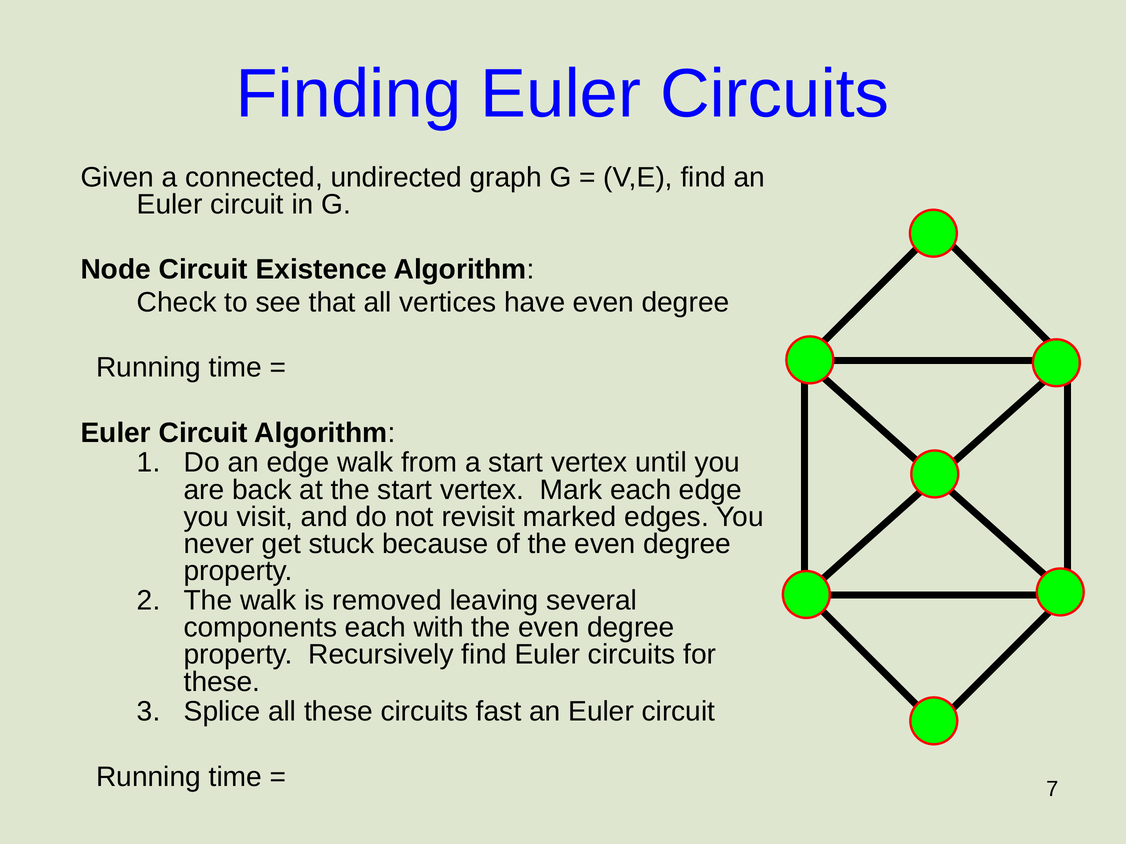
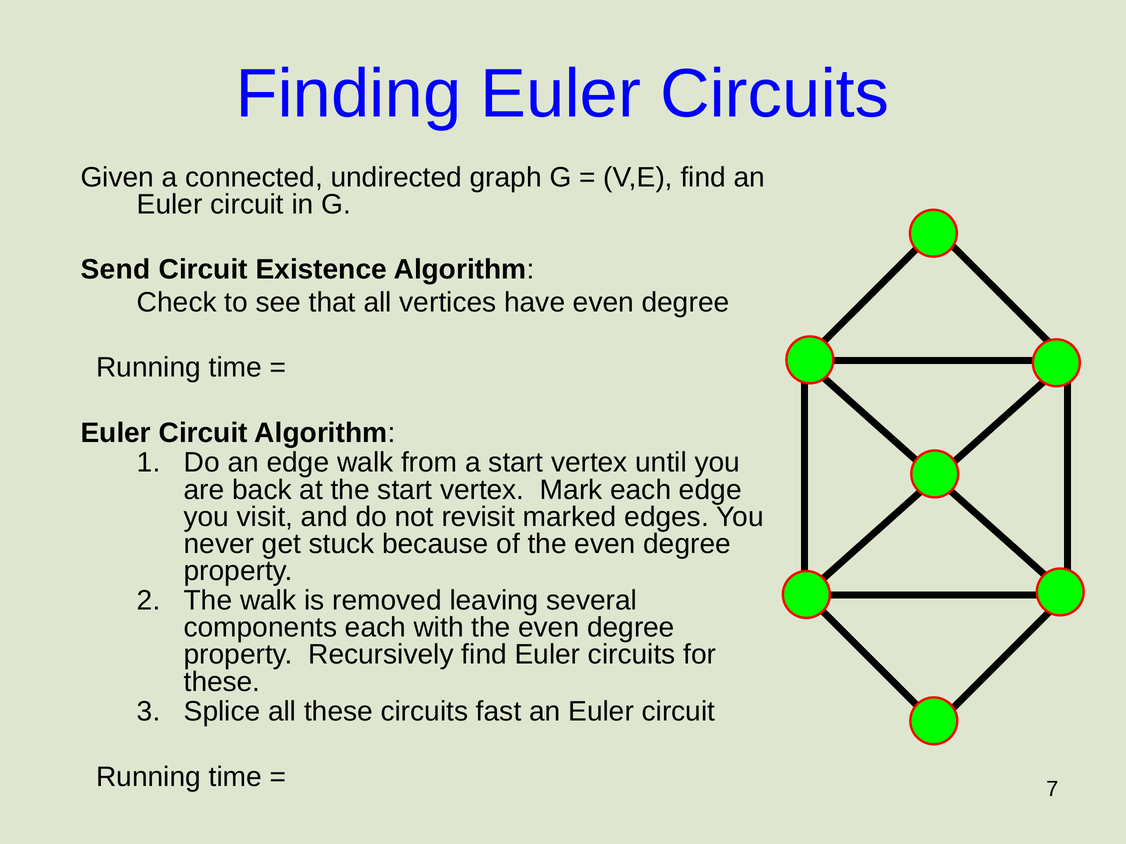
Node: Node -> Send (116, 270)
